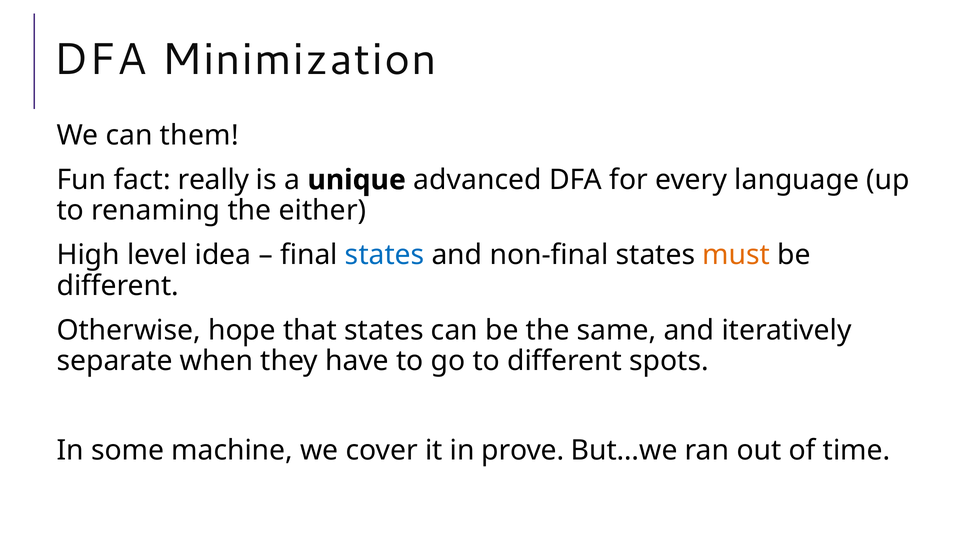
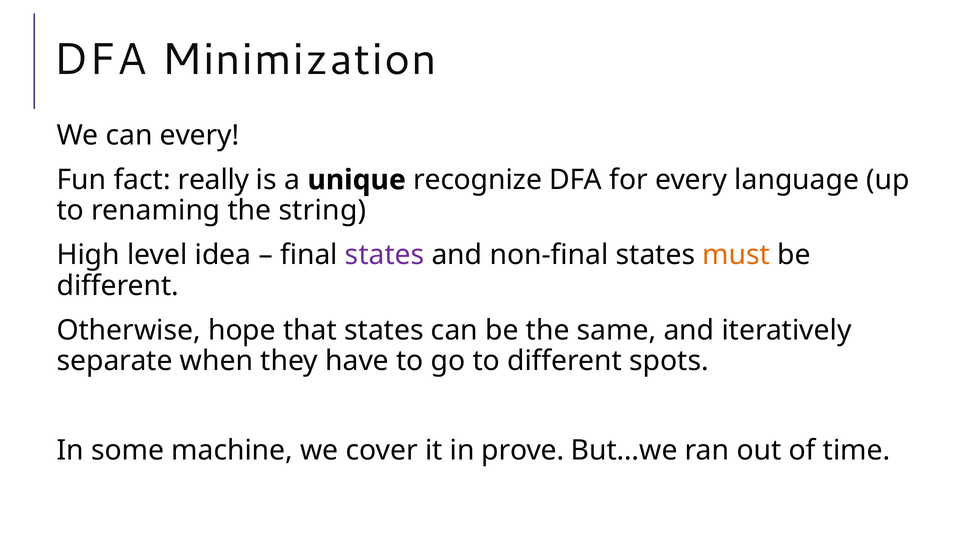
can them: them -> every (200, 135)
advanced: advanced -> recognize (478, 180)
either: either -> string (322, 211)
states colour: blue -> purple (385, 255)
